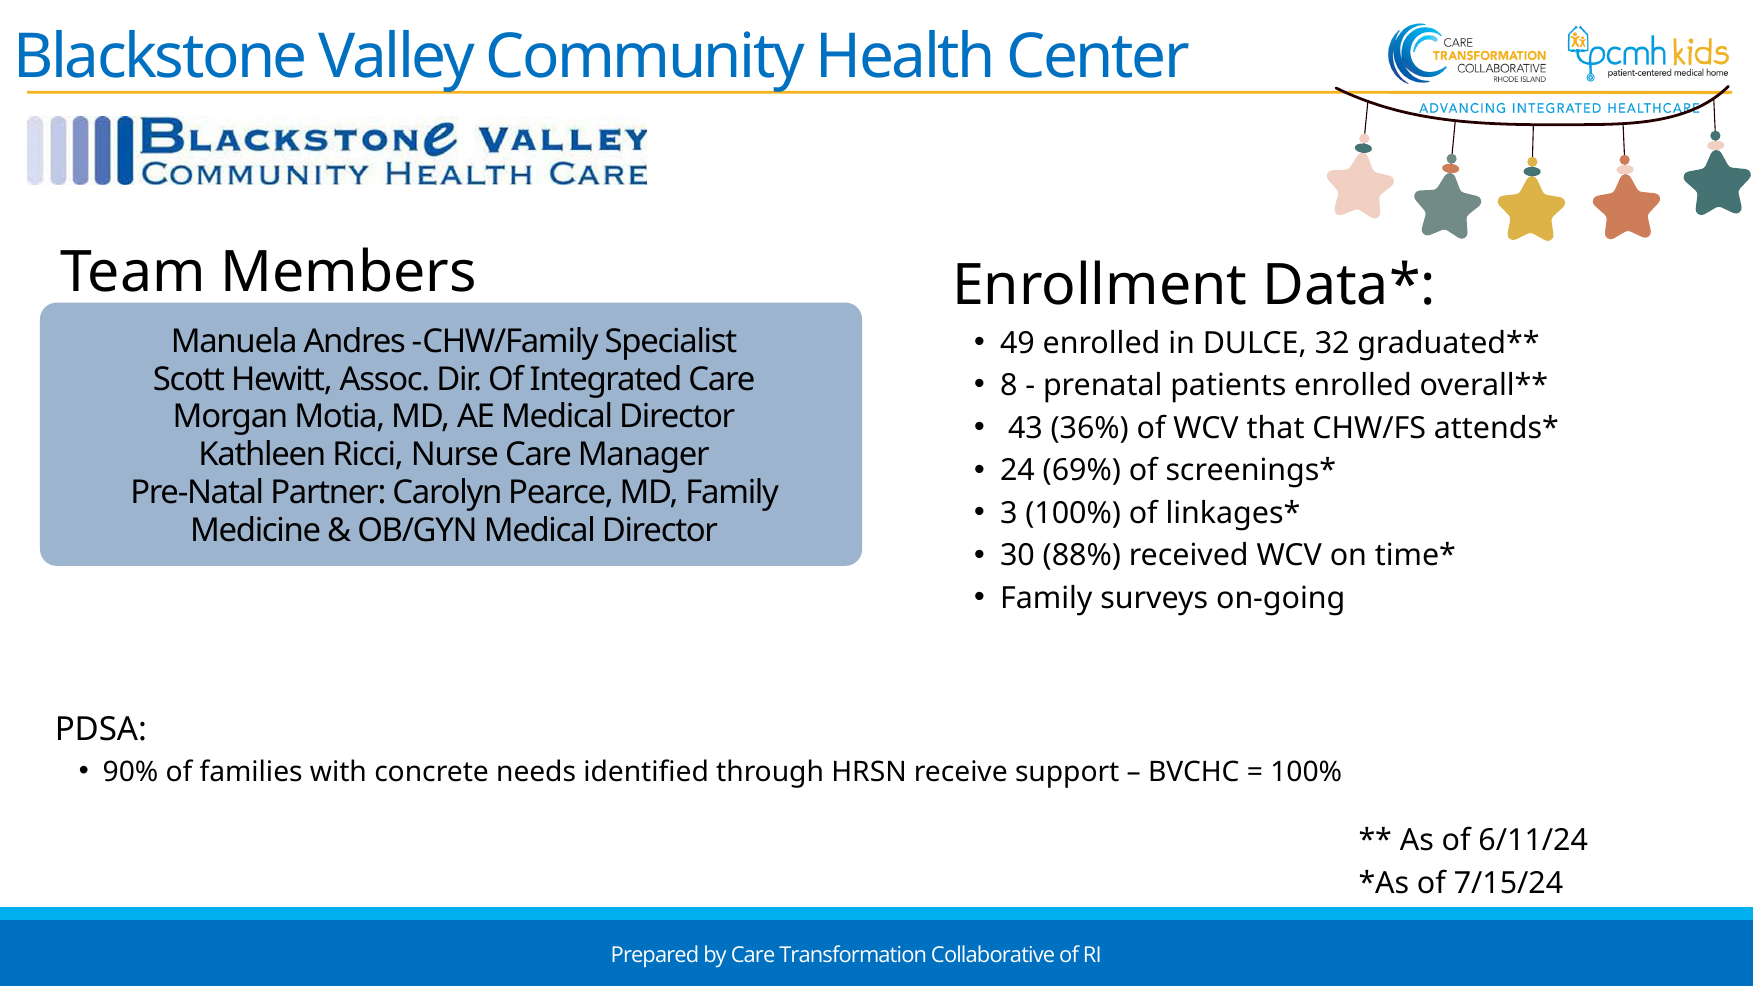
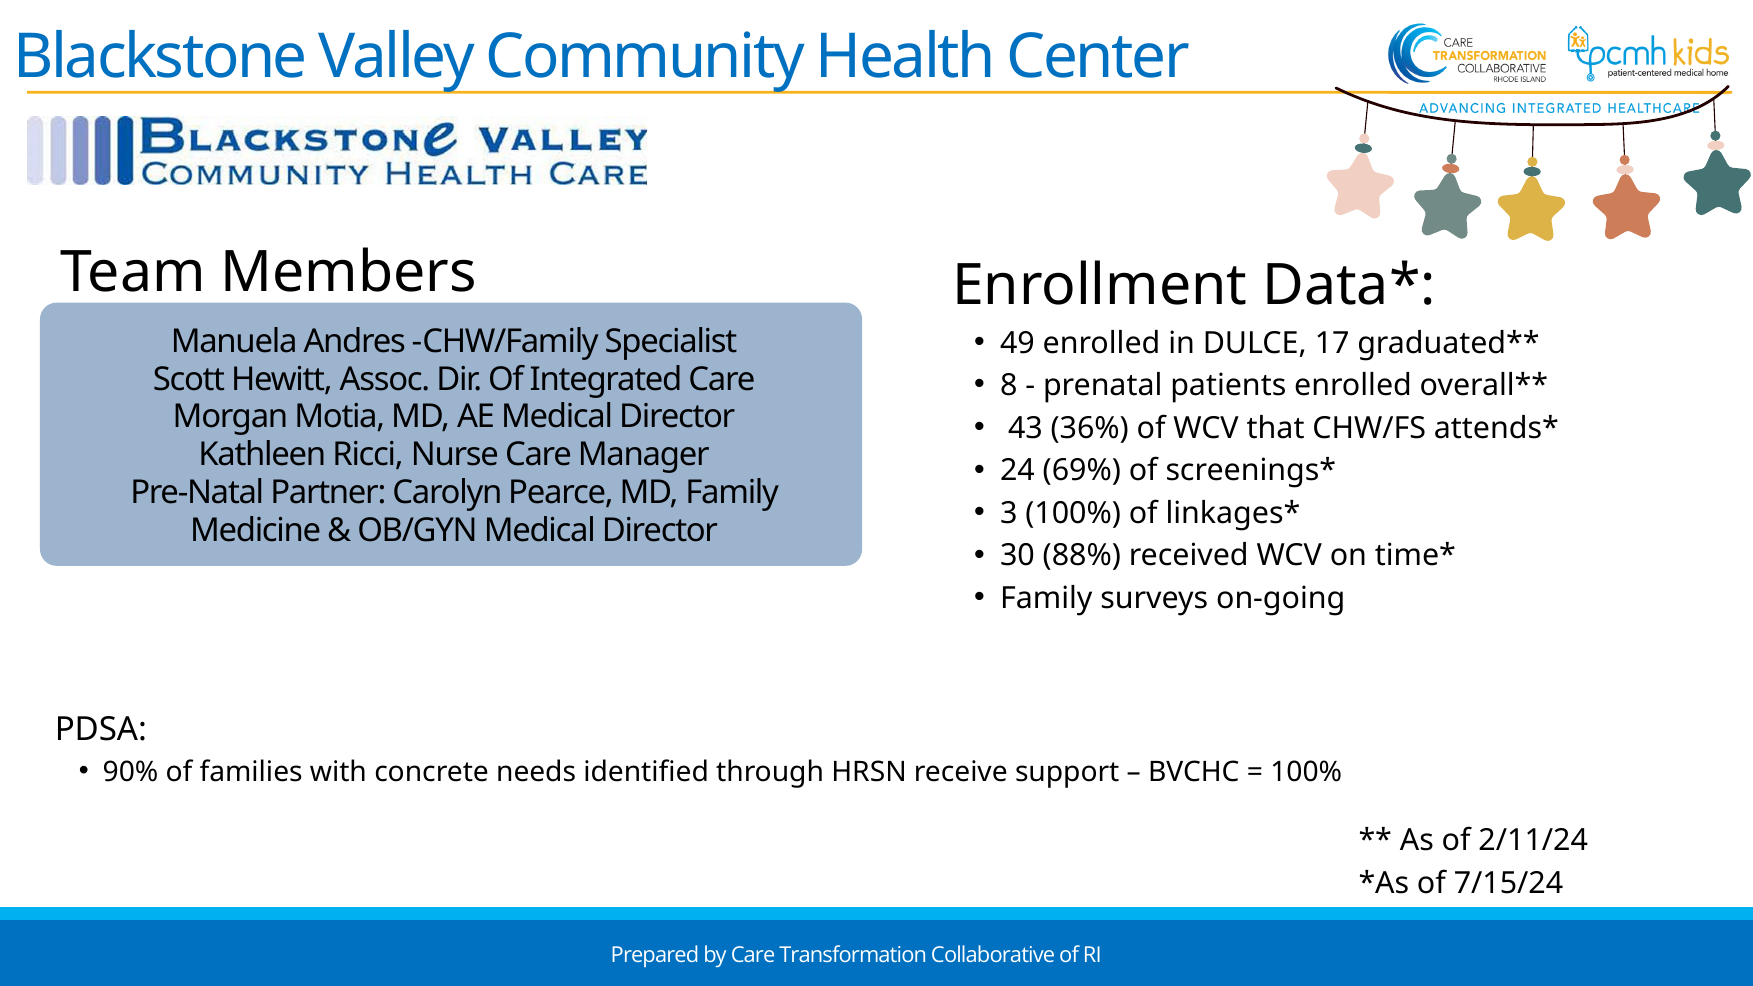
32: 32 -> 17 (1332, 343)
6/11/24: 6/11/24 -> 2/11/24 (1533, 841)
